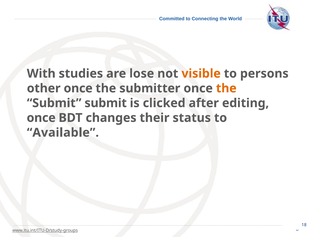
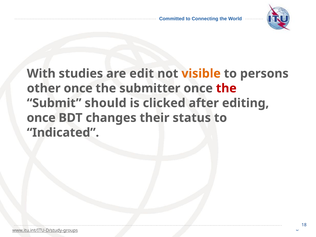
lose: lose -> edit (142, 74)
the colour: orange -> red (226, 88)
Submit submit: submit -> should (106, 103)
Available: Available -> Indicated (63, 133)
